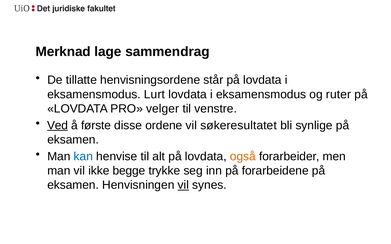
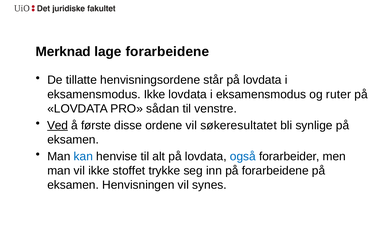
lage sammendrag: sammendrag -> forarbeidene (167, 52)
eksamensmodus Lurt: Lurt -> Ikke (155, 94)
velger: velger -> sådan (163, 109)
også colour: orange -> blue (243, 157)
begge: begge -> stoffet (129, 171)
vil underline: present -> none (183, 185)
